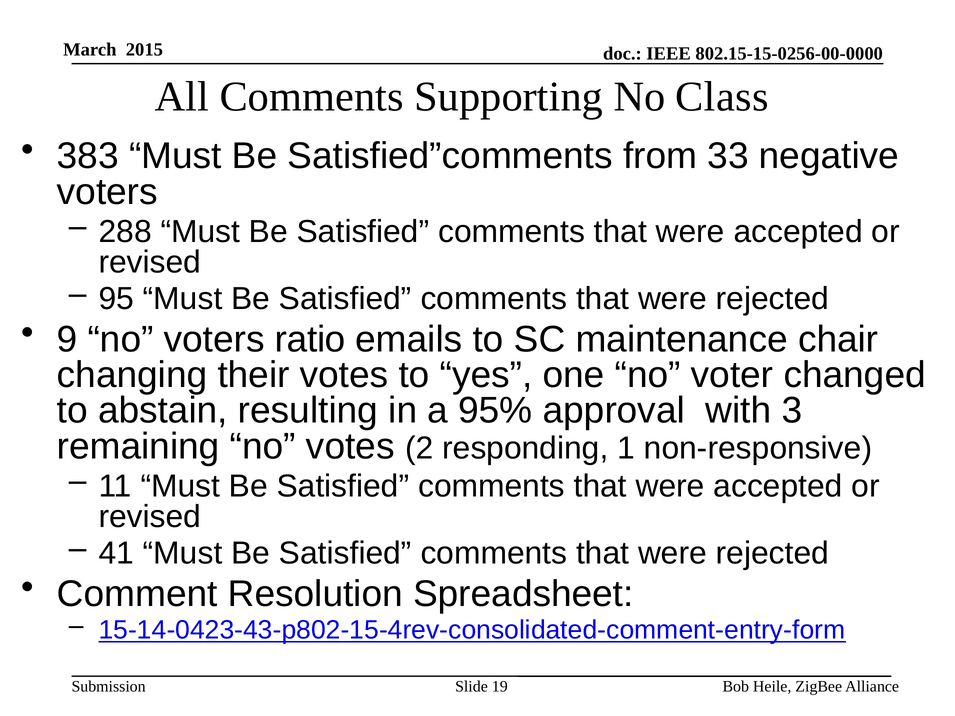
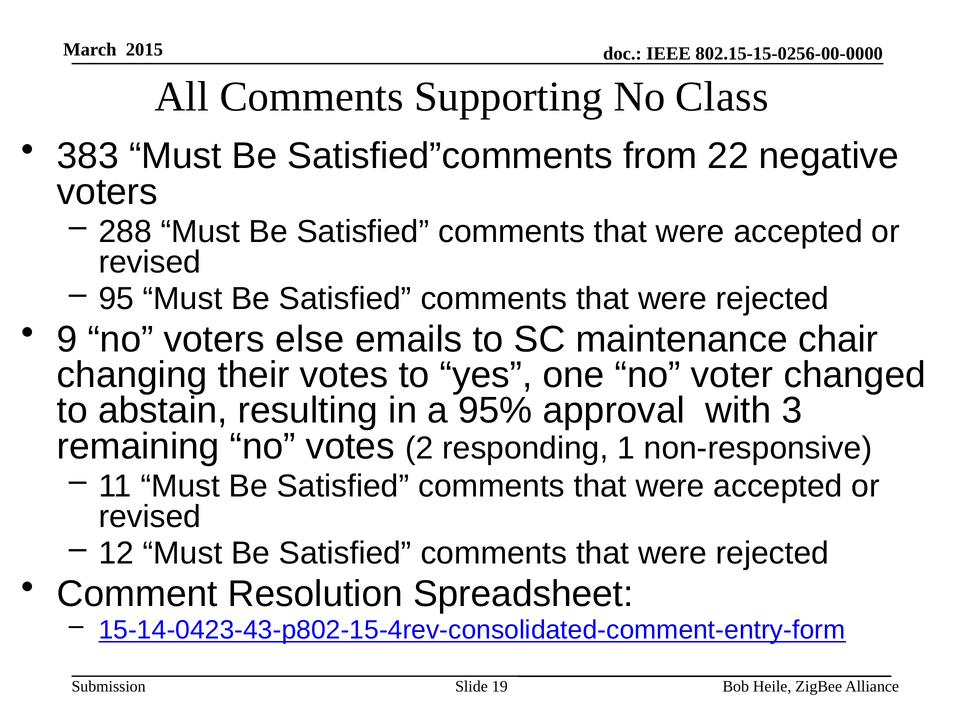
33: 33 -> 22 (728, 156)
ratio: ratio -> else (310, 339)
41: 41 -> 12 (116, 554)
